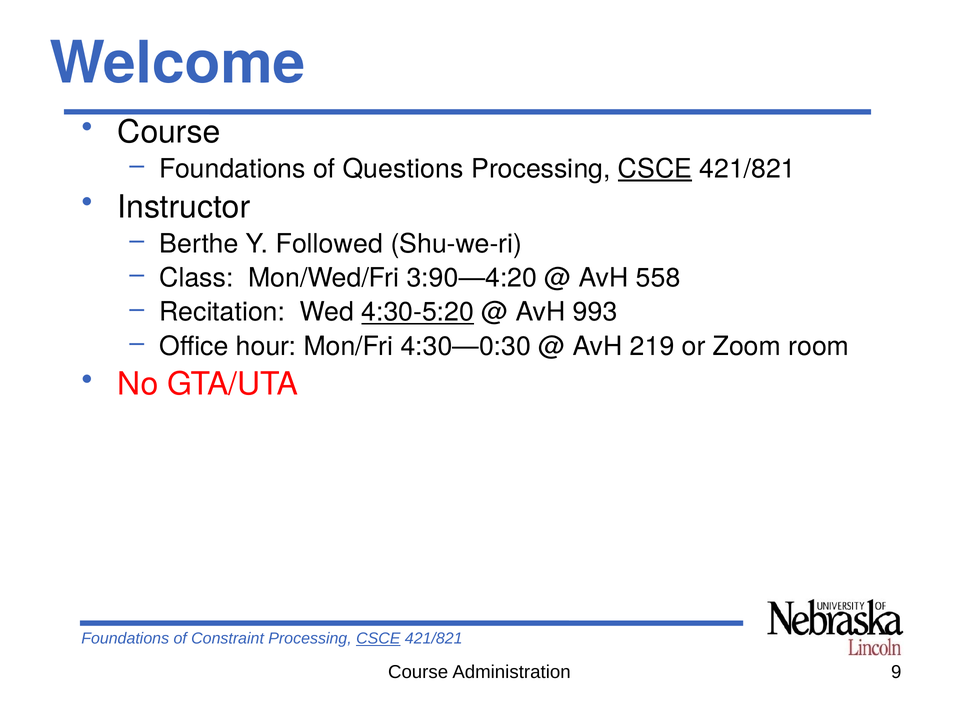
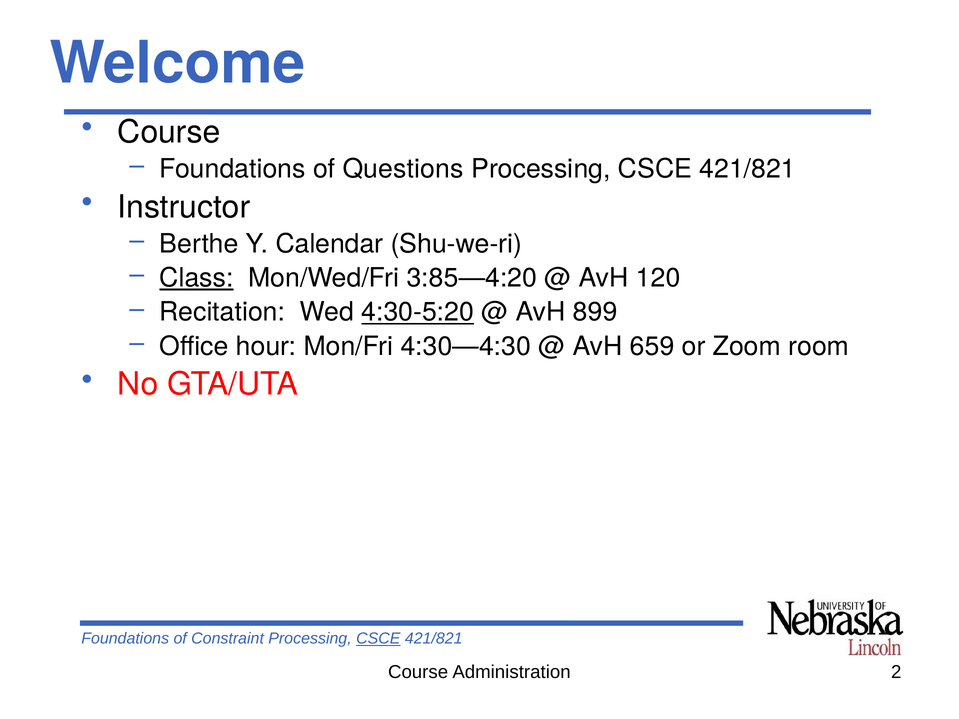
CSCE underline: present -> none (655, 169)
Followed: Followed -> Calendar (329, 244)
Class underline: none -> present (196, 278)
3:90—4:20: 3:90—4:20 -> 3:85—4:20 (472, 278)
558: 558 -> 120 (658, 278)
993: 993 -> 899 (595, 312)
4:30—0:30: 4:30—0:30 -> 4:30—4:30 (466, 346)
219: 219 -> 659 (652, 346)
9: 9 -> 2 (896, 672)
